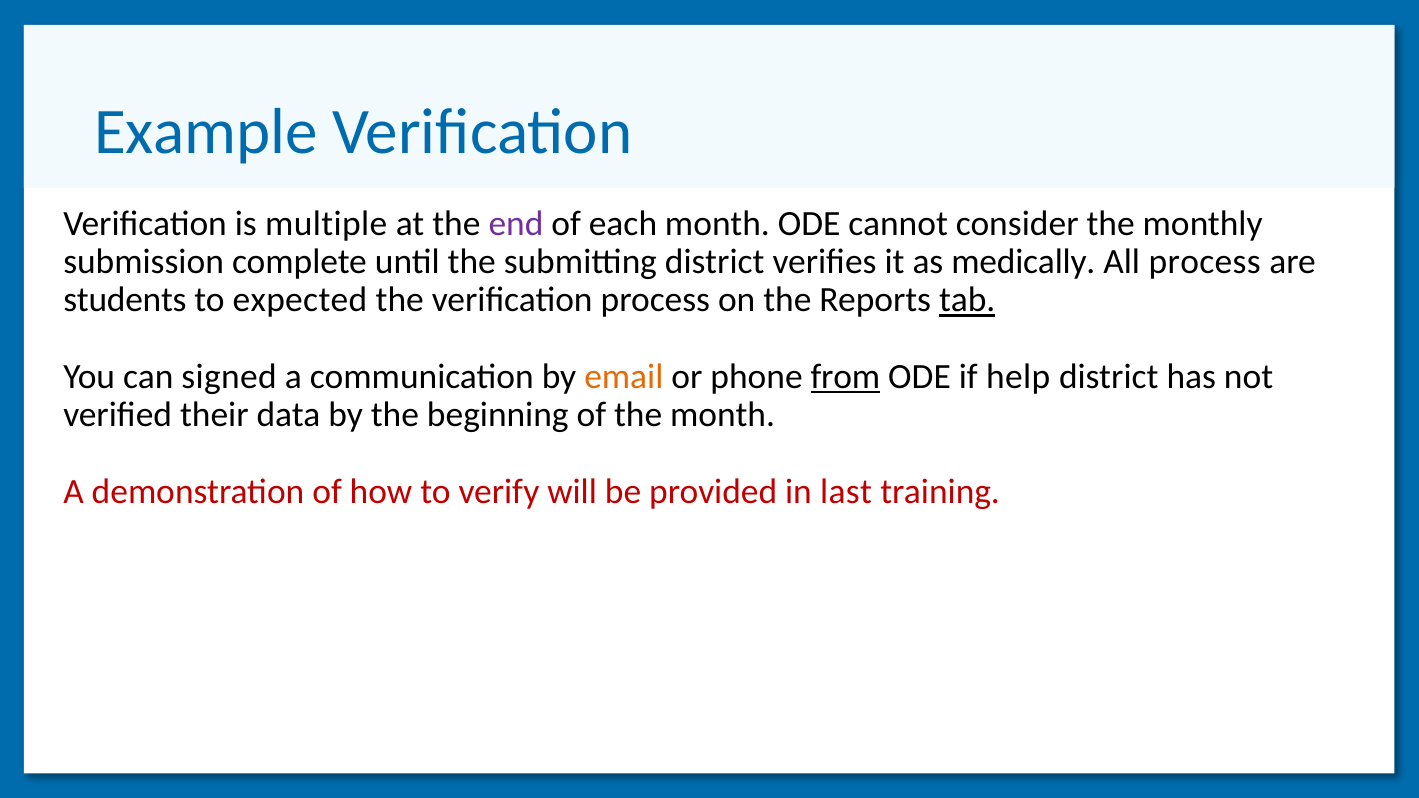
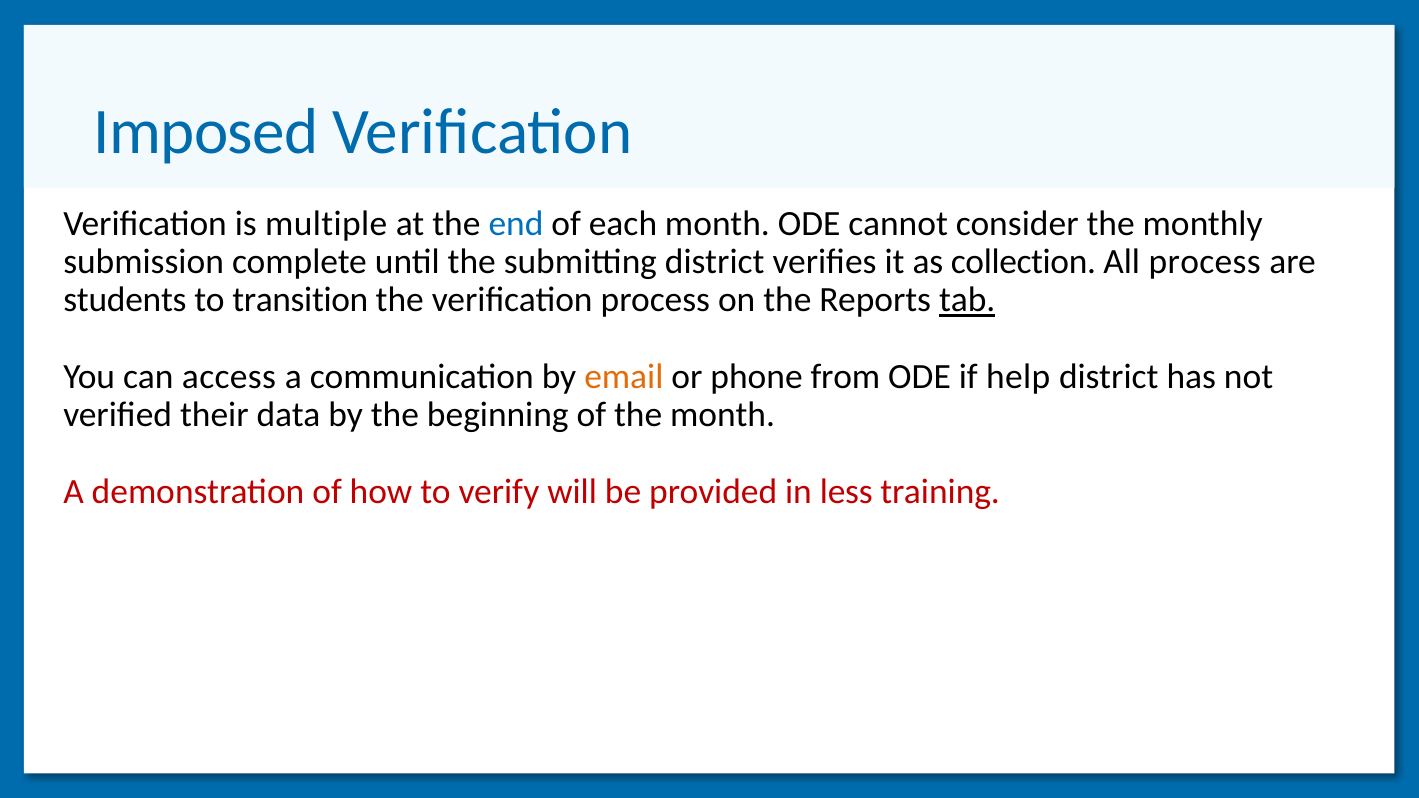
Example: Example -> Imposed (206, 132)
end colour: purple -> blue (516, 224)
medically: medically -> collection (1023, 262)
expected: expected -> transition (300, 300)
signed: signed -> access (229, 377)
from underline: present -> none (845, 377)
last: last -> less (846, 492)
